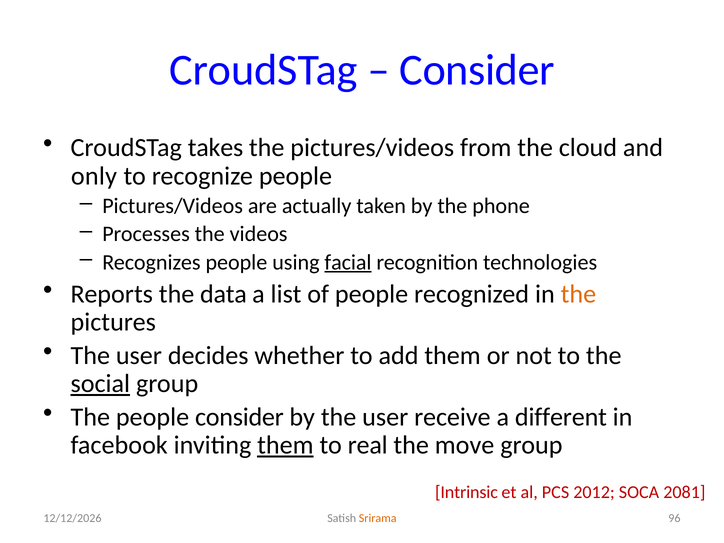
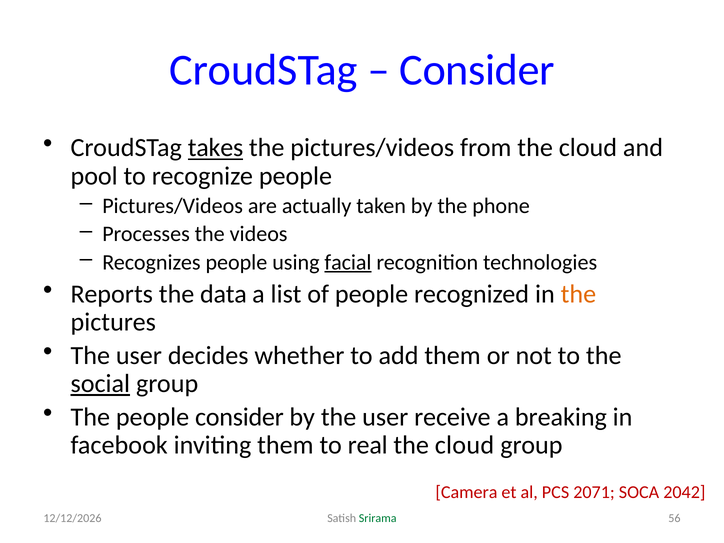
takes underline: none -> present (216, 148)
only: only -> pool (94, 176)
different: different -> breaking (561, 417)
them underline: present -> none (285, 445)
move: move -> cloud (464, 445)
Intrinsic: Intrinsic -> Camera (466, 492)
2012: 2012 -> 2071 (594, 492)
2081: 2081 -> 2042 (684, 492)
Srirama colour: orange -> green (378, 518)
96: 96 -> 56 (674, 518)
